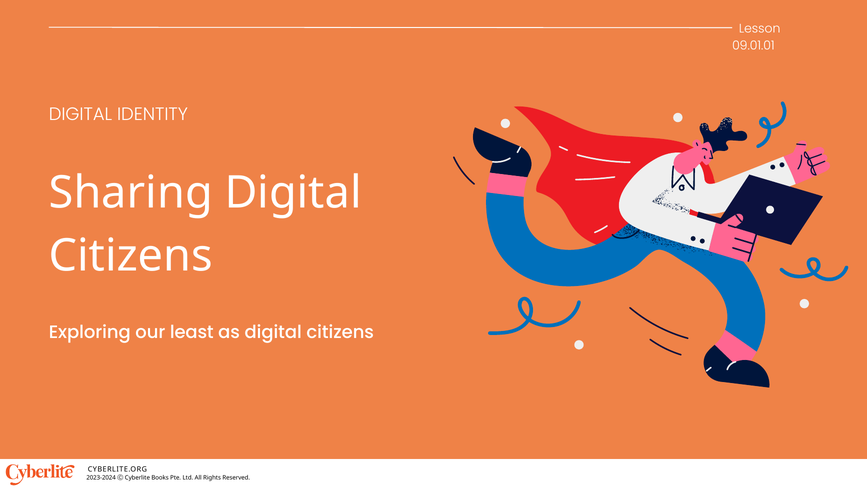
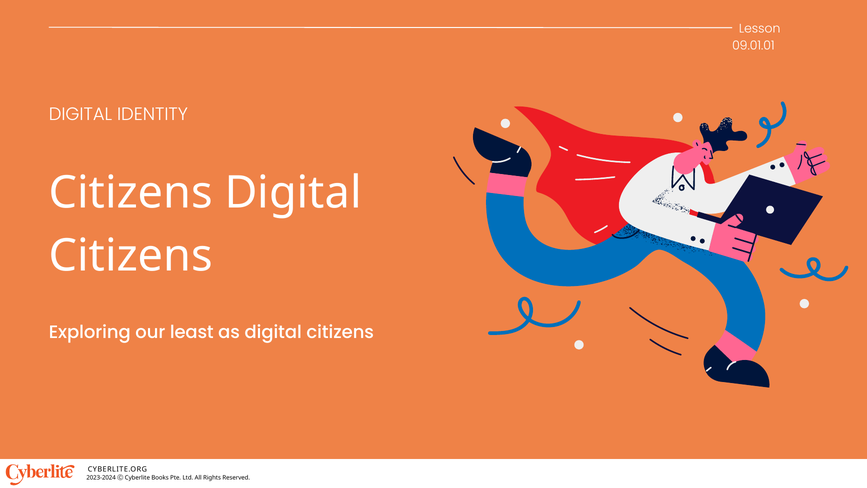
Sharing: Sharing -> Citizens (131, 193)
